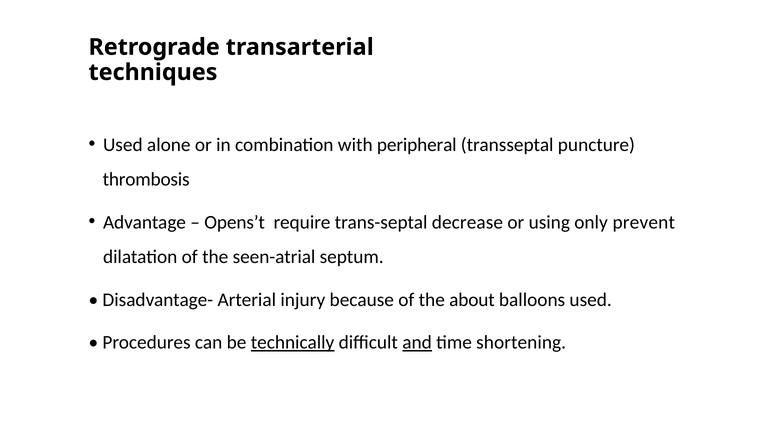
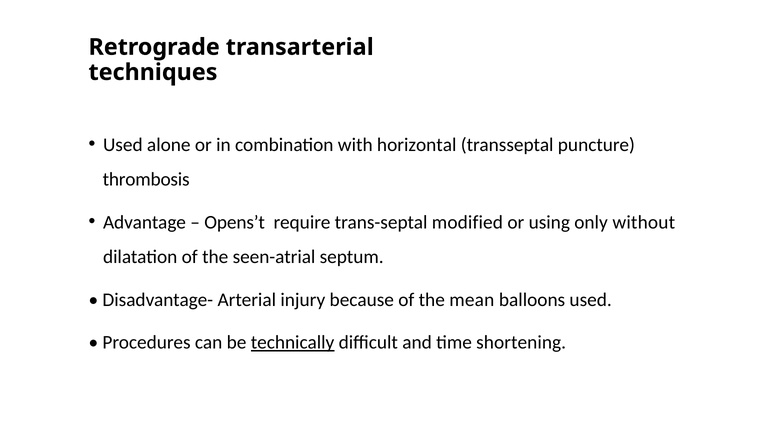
peripheral: peripheral -> horizontal (417, 145)
decrease: decrease -> modified (467, 222)
prevent: prevent -> without (644, 222)
about: about -> mean (472, 300)
and underline: present -> none (417, 343)
